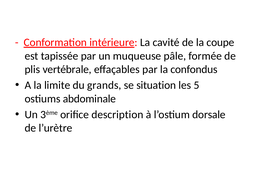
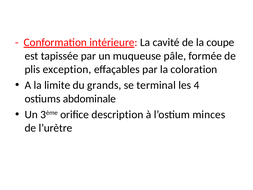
vertébrale: vertébrale -> exception (67, 69)
confondus: confondus -> coloration (194, 69)
situation: situation -> terminal (156, 85)
5: 5 -> 4 (196, 85)
dorsale: dorsale -> minces (209, 114)
